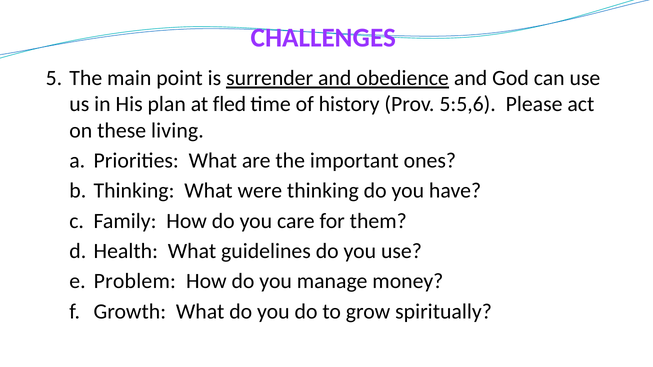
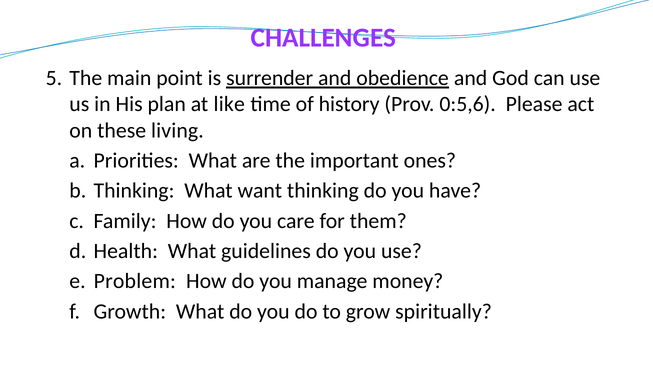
fled: fled -> like (229, 104)
5:5,6: 5:5,6 -> 0:5,6 (468, 104)
were: were -> want (260, 191)
